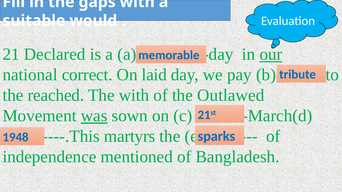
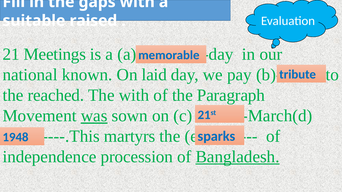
would: would -> raised (93, 21)
Declared: Declared -> Meetings (55, 54)
our underline: present -> none (271, 54)
correct: correct -> known (87, 75)
Outlawed: Outlawed -> Paragraph (231, 96)
mentioned: mentioned -> procession (137, 157)
Bangladesh underline: none -> present (238, 157)
